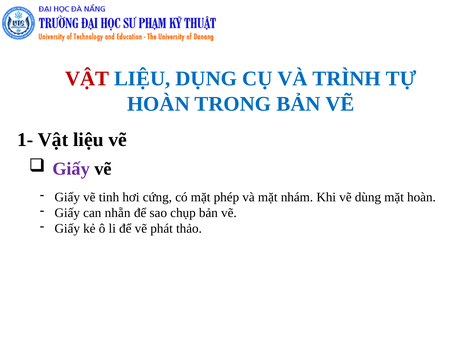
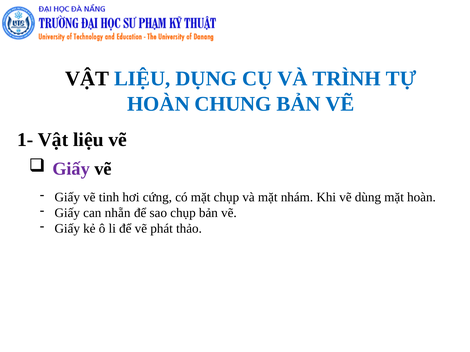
VẬT colour: red -> black (87, 79)
TRONG: TRONG -> CHUNG (233, 104)
mặt phép: phép -> chụp (226, 198)
